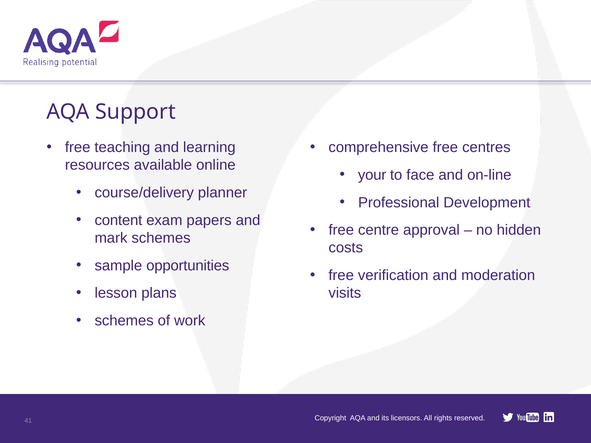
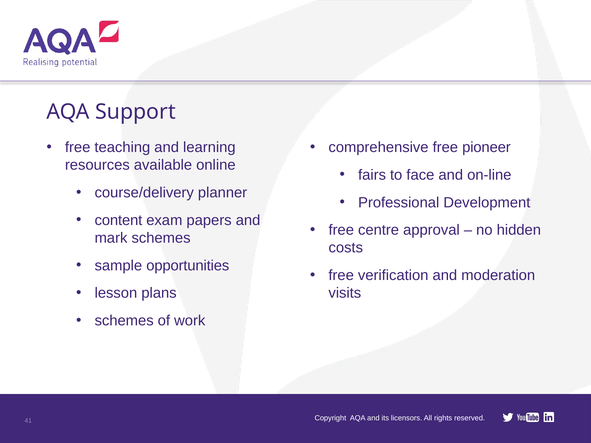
centres: centres -> pioneer (486, 147)
your: your -> fairs (372, 175)
